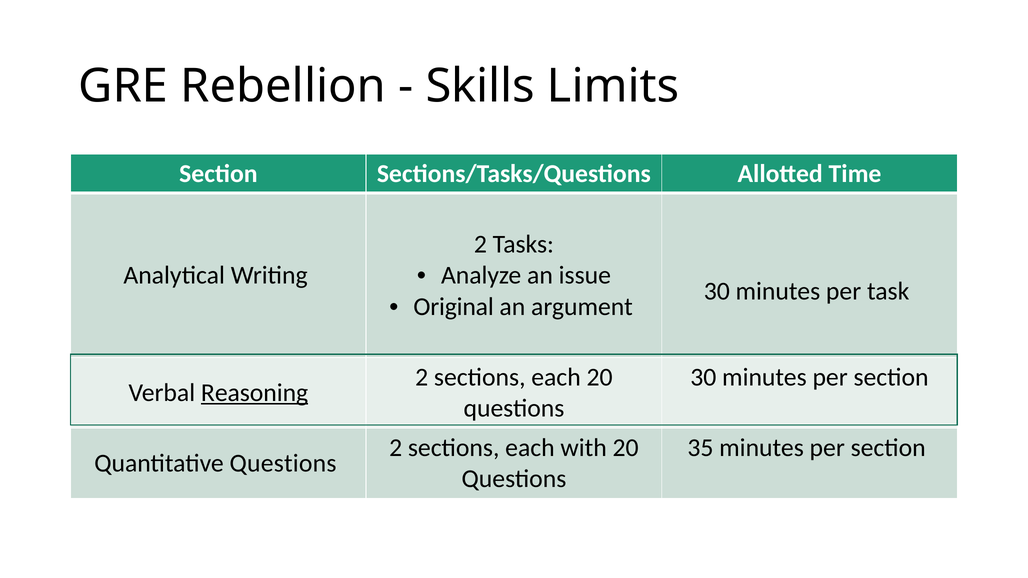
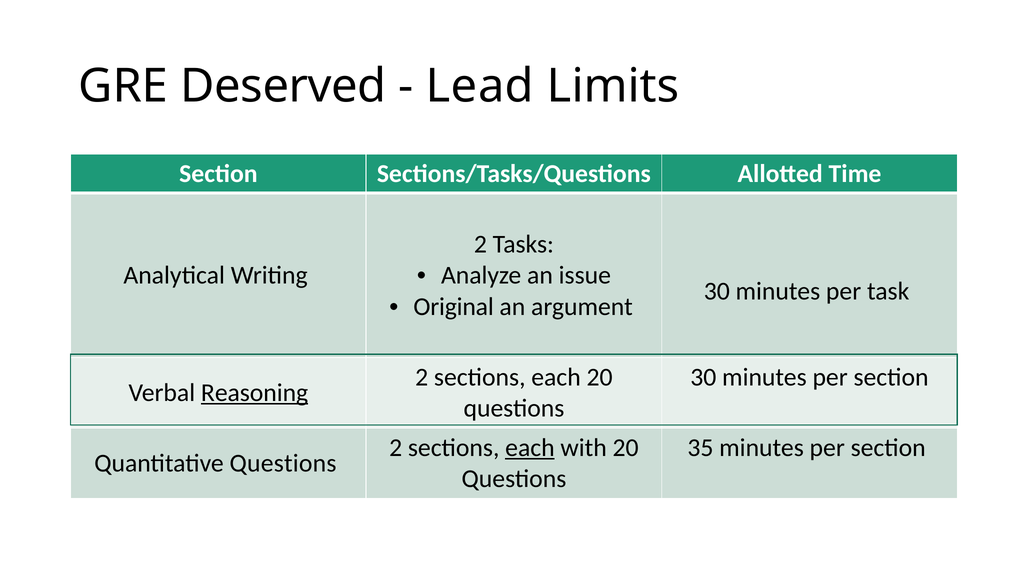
Rebellion: Rebellion -> Deserved (283, 86)
Skills: Skills -> Lead (480, 86)
each underline: none -> present (530, 448)
